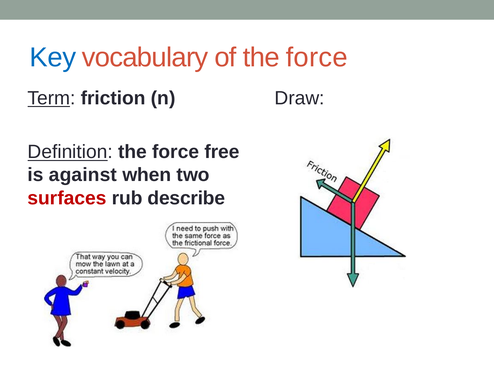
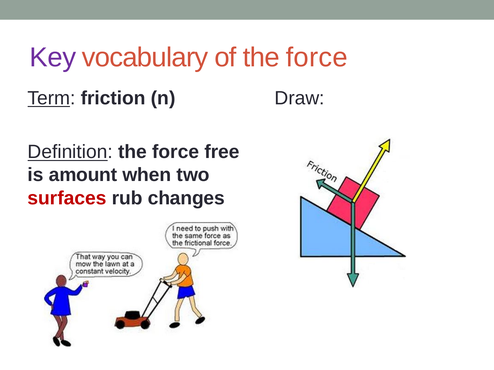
Key colour: blue -> purple (53, 57)
against: against -> amount (83, 175)
describe: describe -> changes (186, 198)
